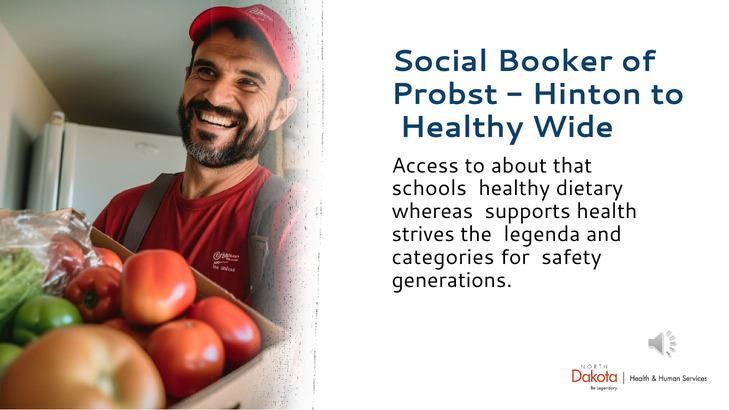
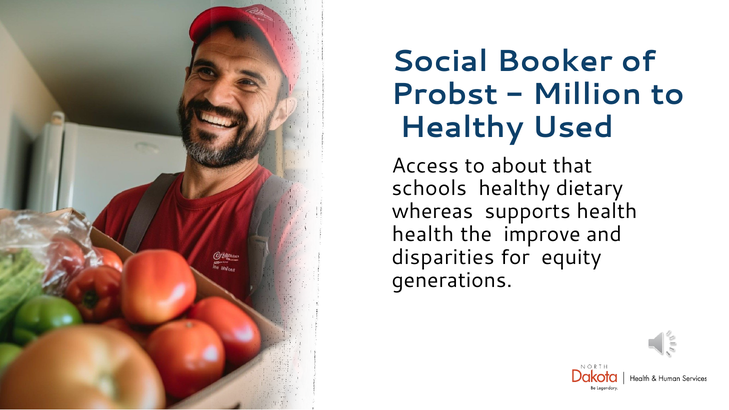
Hinton: Hinton -> Million (587, 94)
Wide: Wide -> Used (573, 127)
strives: strives -> health (423, 234)
legenda: legenda -> improve (542, 234)
categories: categories -> disparities (443, 257)
safety: safety -> equity (571, 257)
